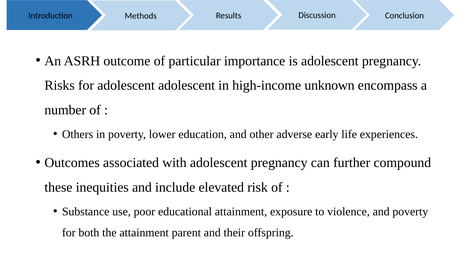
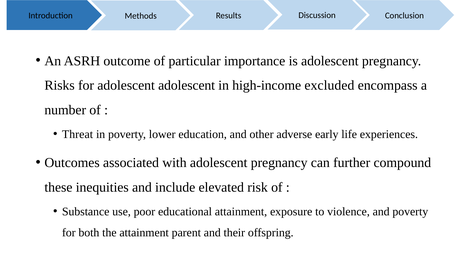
unknown: unknown -> excluded (329, 85)
Others: Others -> Threat (78, 134)
